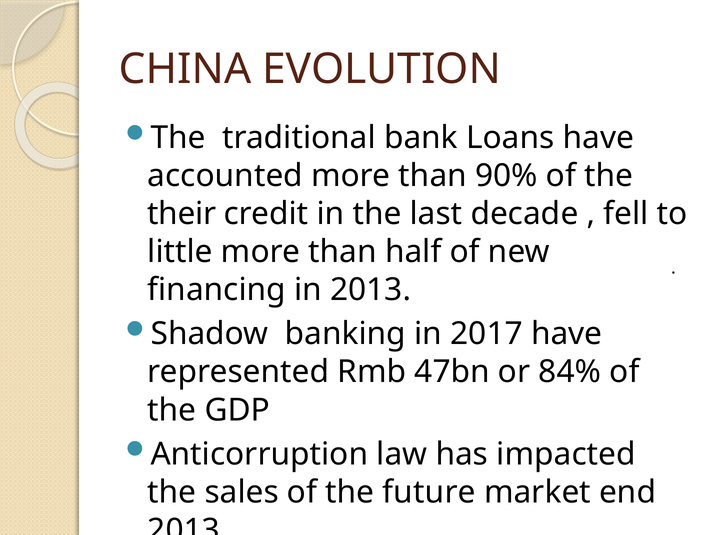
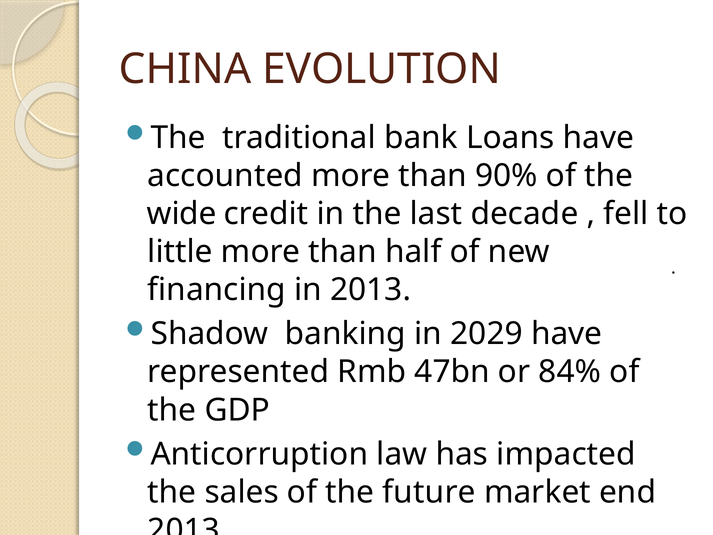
their: their -> wide (182, 214)
2017: 2017 -> 2029 (486, 334)
